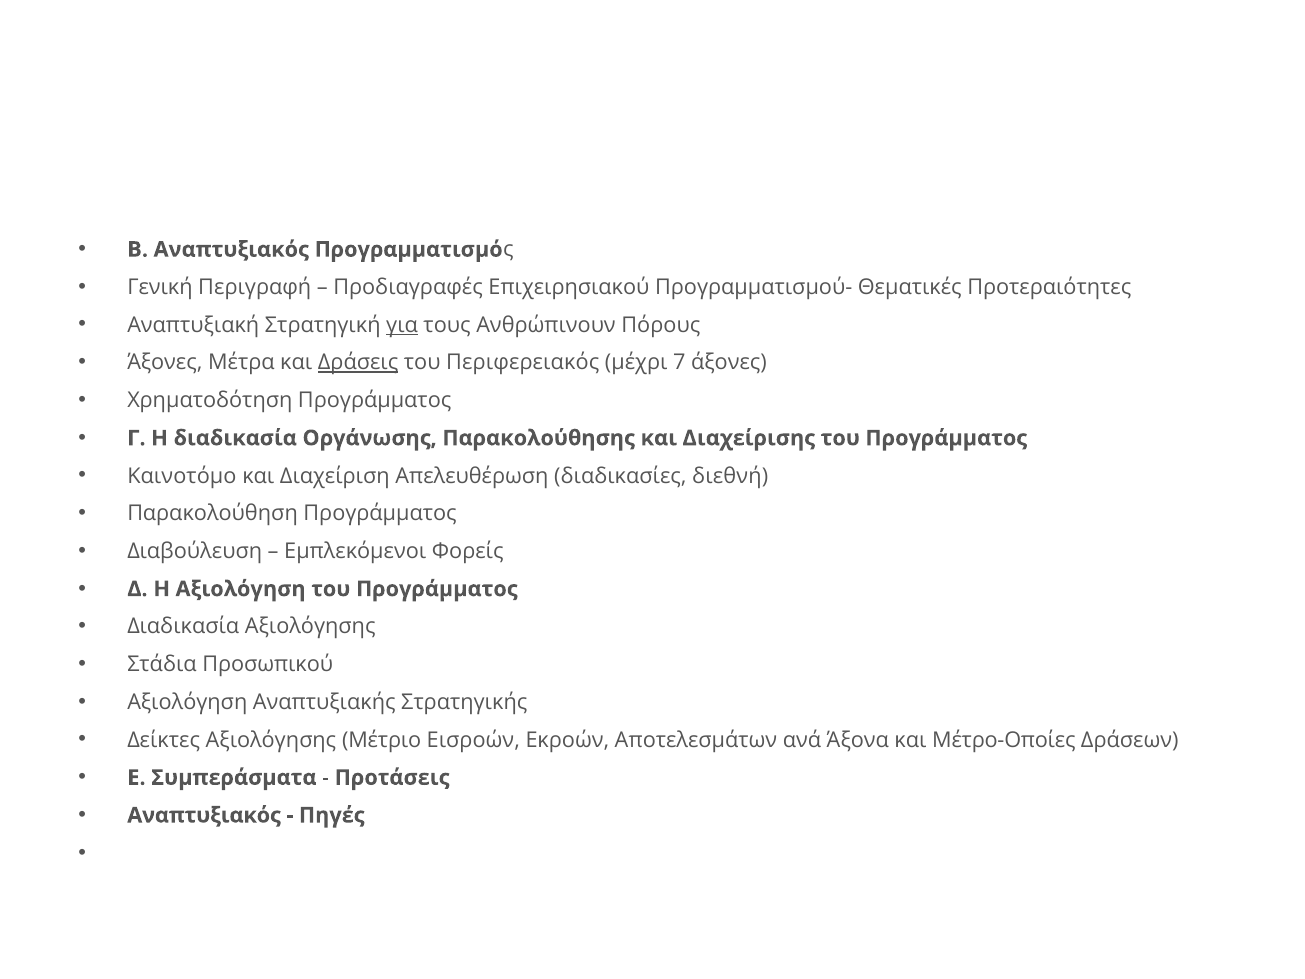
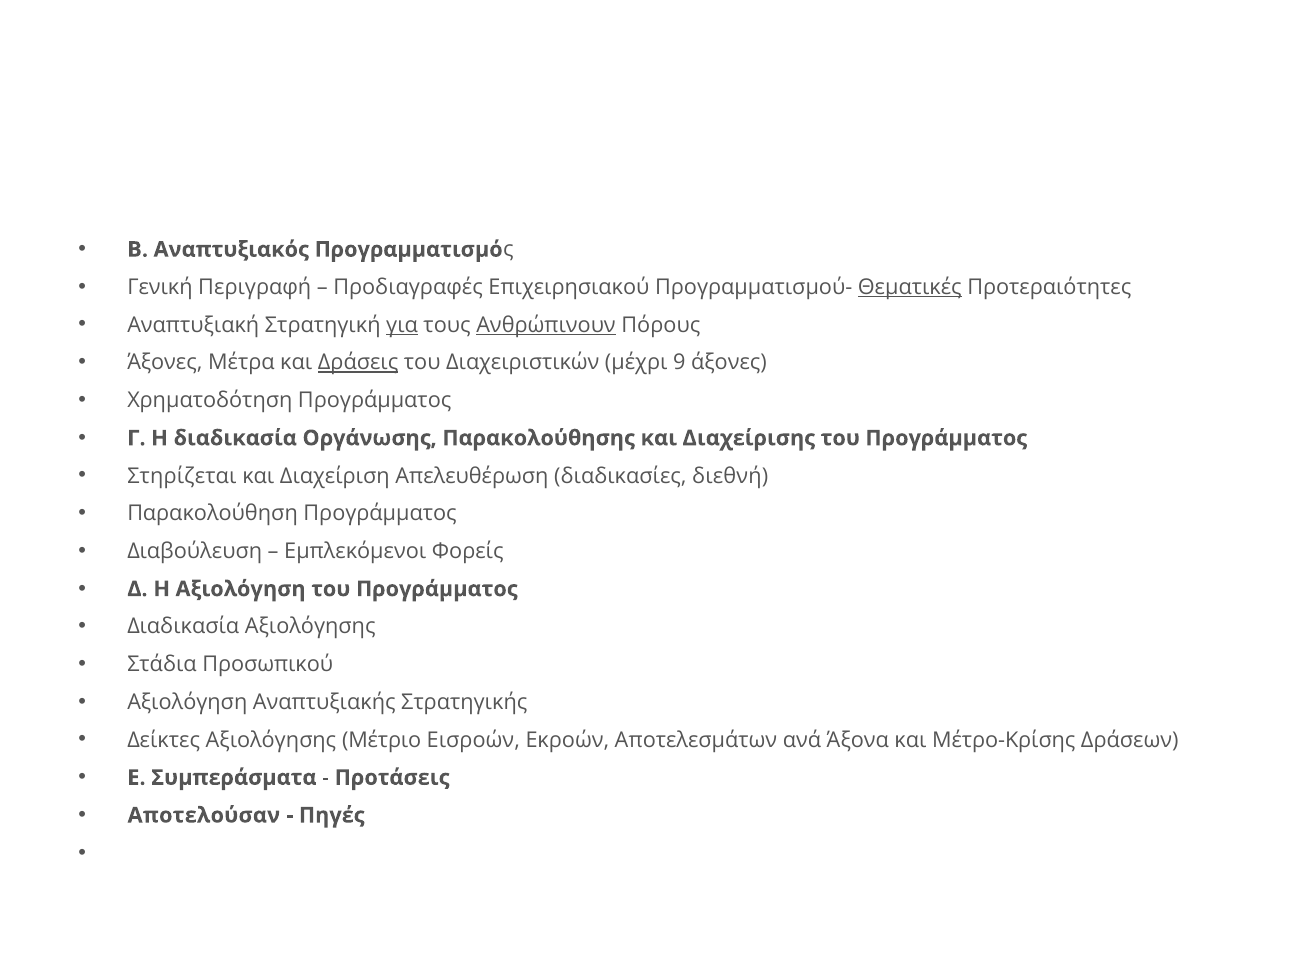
Θεματικές underline: none -> present (910, 287)
Ανθρώπινουν underline: none -> present (546, 325)
Περιφερειακός: Περιφερειακός -> Διαχειριστικών (523, 363)
7: 7 -> 9 (679, 363)
Καινοτόμο: Καινοτόμο -> Στηρίζεται (182, 476)
Μέτρο-Οποίες: Μέτρο-Οποίες -> Μέτρο-Κρίσης (1004, 740)
Αναπτυξιακός: Αναπτυξιακός -> Αποτελούσαν (204, 815)
